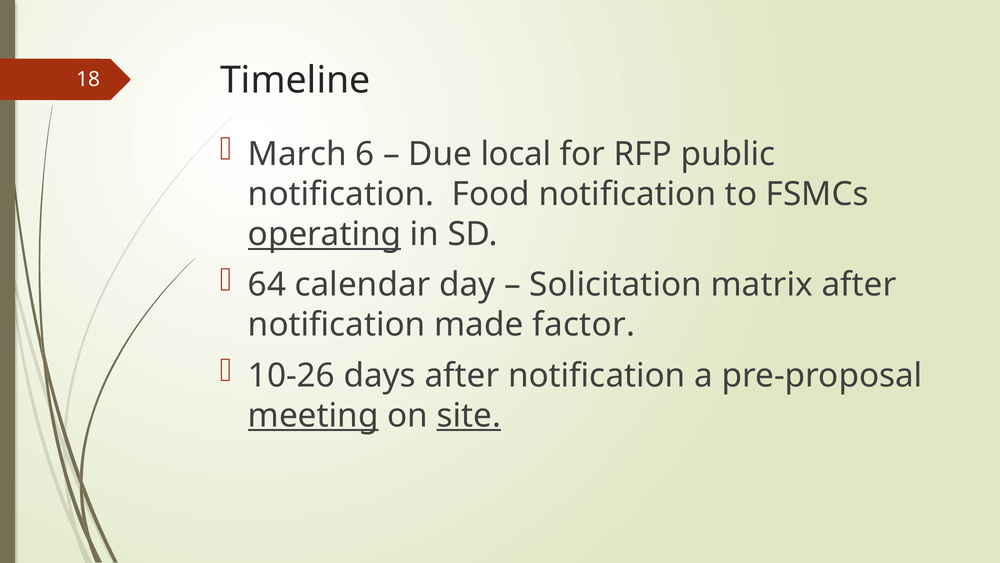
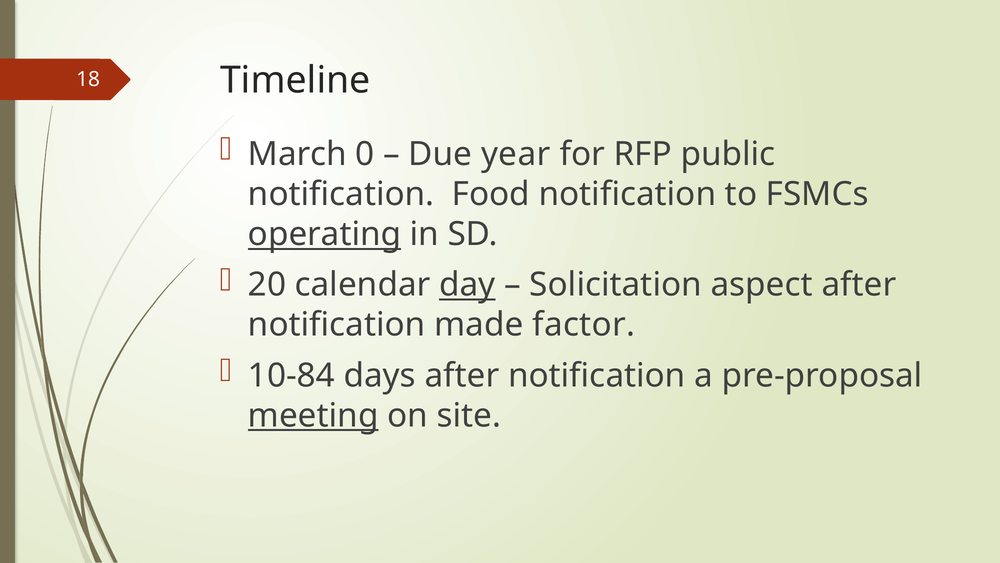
6: 6 -> 0 (365, 154)
local: local -> year (516, 154)
64: 64 -> 20 (267, 285)
day underline: none -> present (467, 285)
matrix: matrix -> aspect (762, 285)
10-26: 10-26 -> 10-84 (292, 375)
site underline: present -> none (469, 415)
